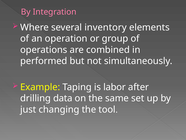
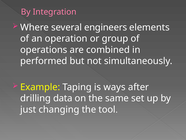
inventory: inventory -> engineers (106, 27)
labor: labor -> ways (114, 87)
